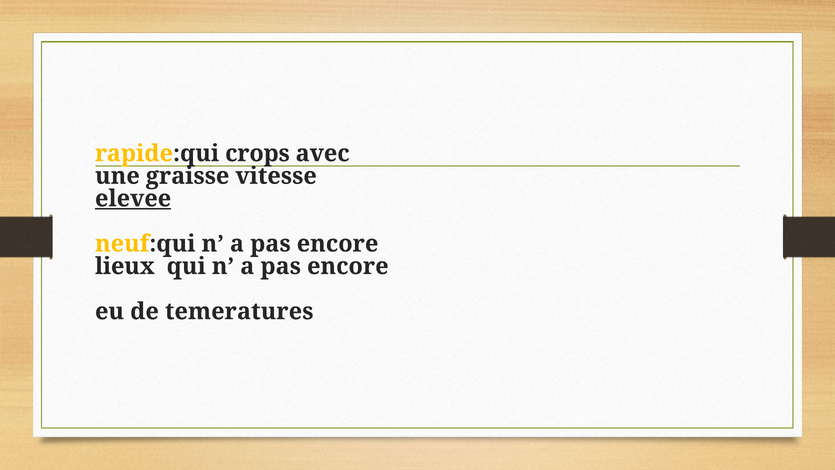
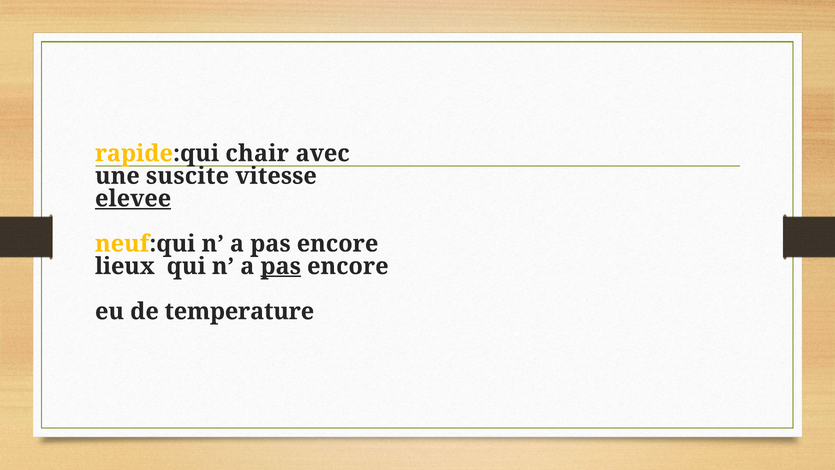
crops: crops -> chair (257, 153)
graisse: graisse -> suscite (187, 176)
pas underline: none -> present (281, 266)
temeratures: temeratures -> temperature (239, 311)
